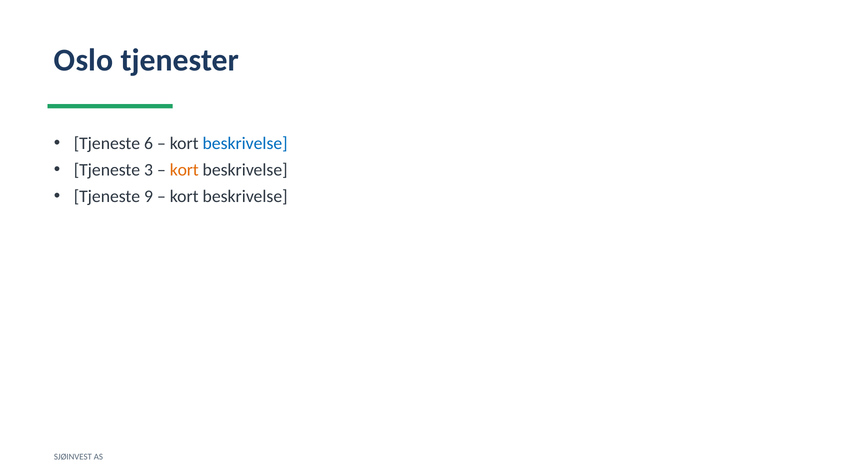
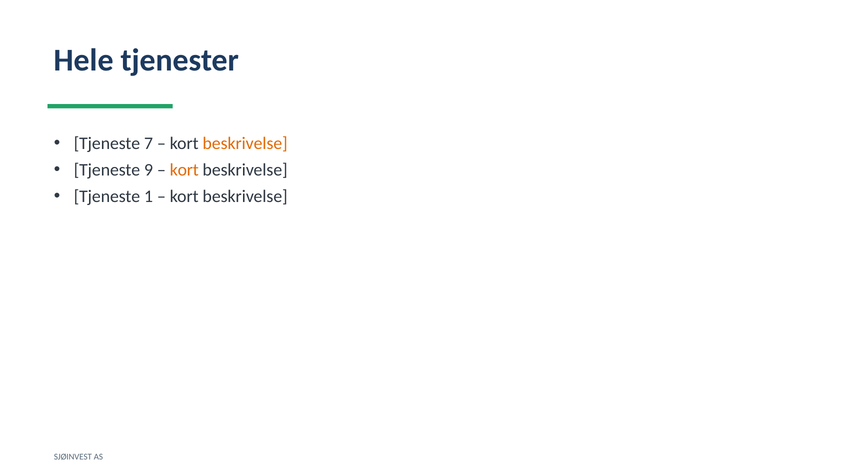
Oslo: Oslo -> Hele (84, 60)
6: 6 -> 7 (148, 143)
beskrivelse colour: blue -> orange (245, 143)
3: 3 -> 9 (148, 170)
9: 9 -> 1 (148, 196)
